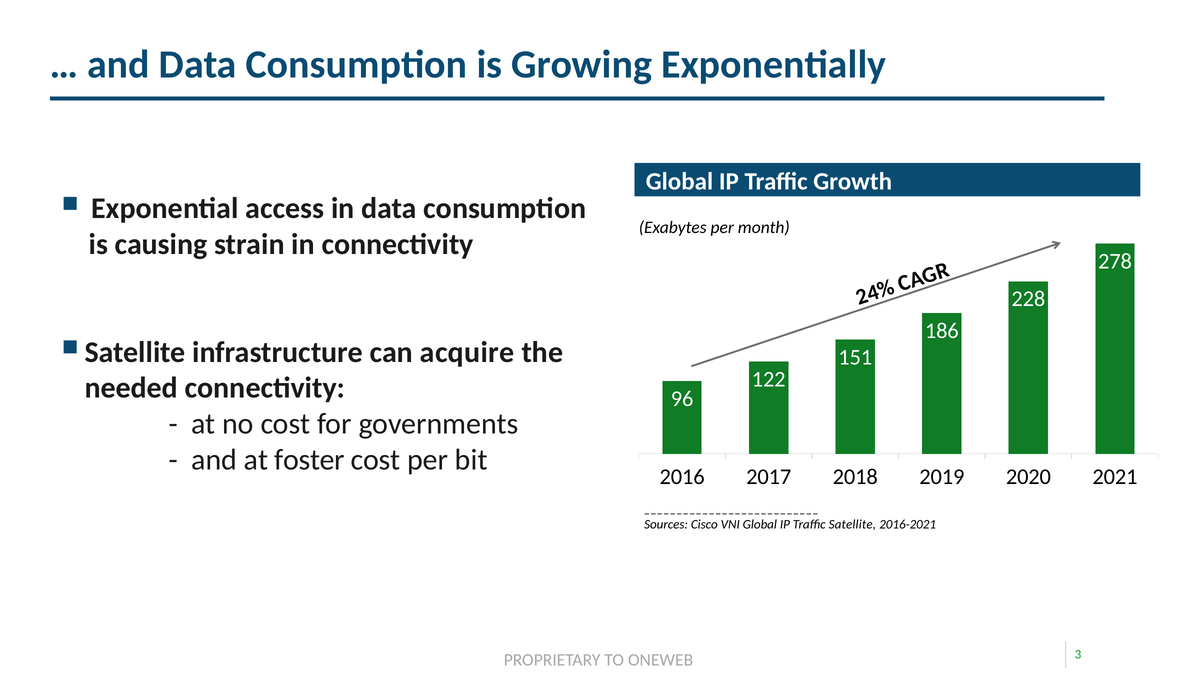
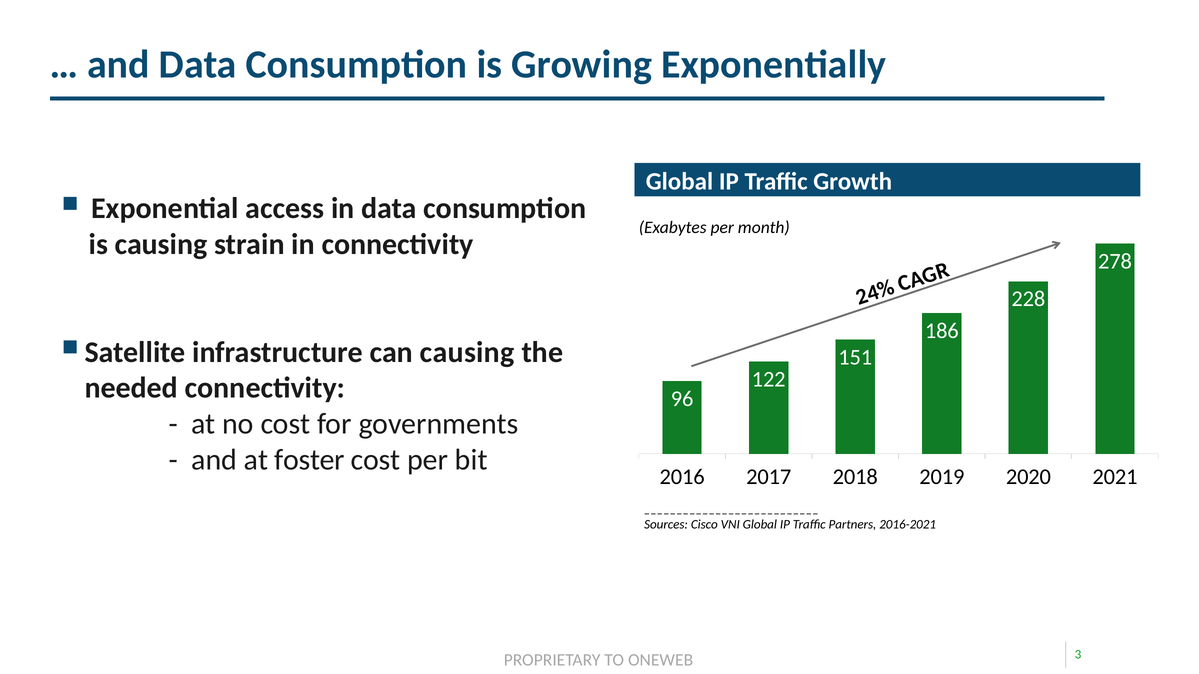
can acquire: acquire -> causing (467, 352)
Traffic Satellite: Satellite -> Partners (852, 525)
